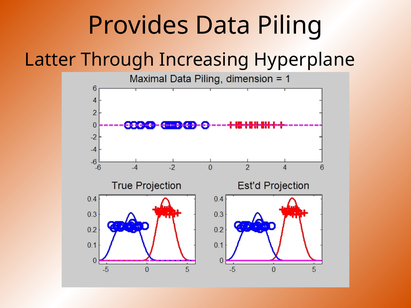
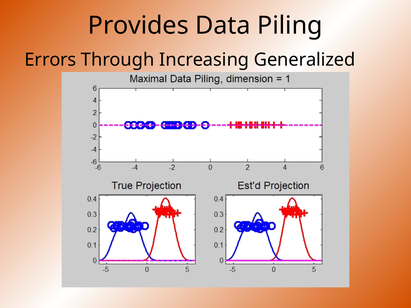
Latter: Latter -> Errors (51, 60)
Hyperplane: Hyperplane -> Generalized (305, 60)
